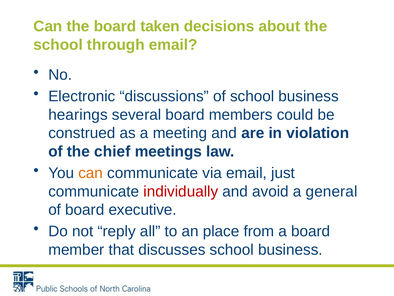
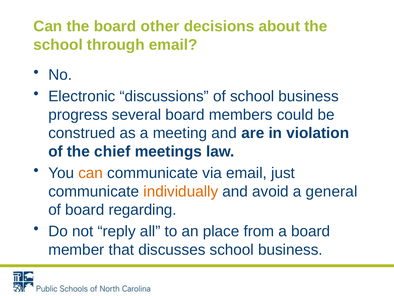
taken: taken -> other (160, 26)
hearings: hearings -> progress (78, 114)
individually colour: red -> orange (181, 191)
executive: executive -> regarding (143, 210)
